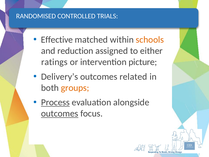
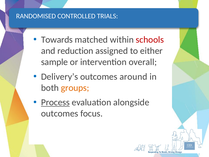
Effective: Effective -> Towards (57, 40)
schools colour: orange -> red (150, 40)
ratings: ratings -> sample (54, 62)
picture: picture -> overall (143, 62)
related: related -> around (133, 76)
outcomes underline: present -> none (60, 113)
